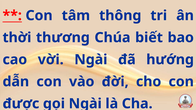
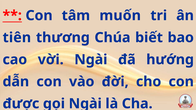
thông: thông -> muốn (120, 16)
thời: thời -> tiên (17, 38)
